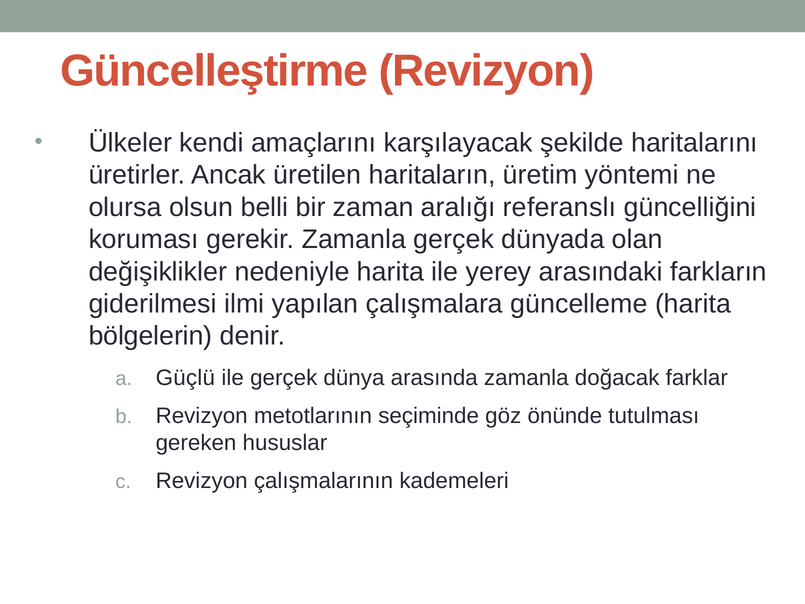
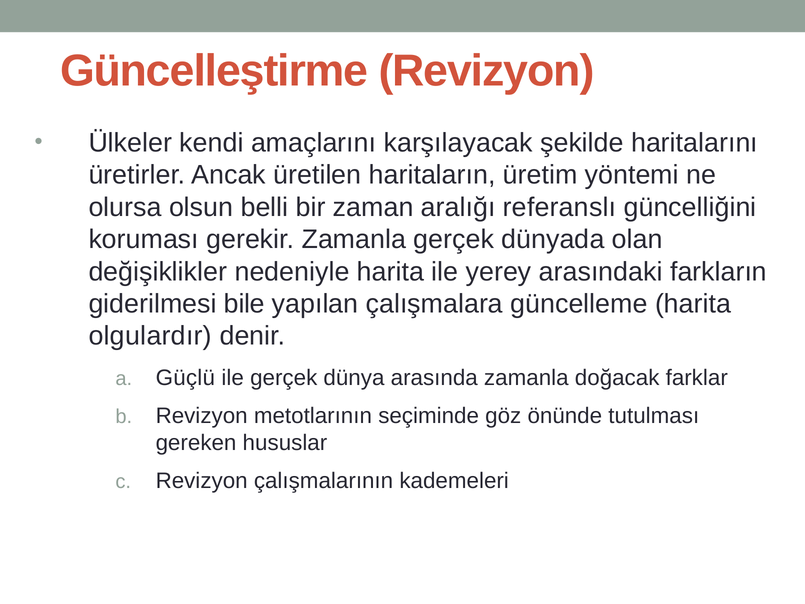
ilmi: ilmi -> bile (244, 304)
bölgelerin: bölgelerin -> olgulardır (150, 336)
